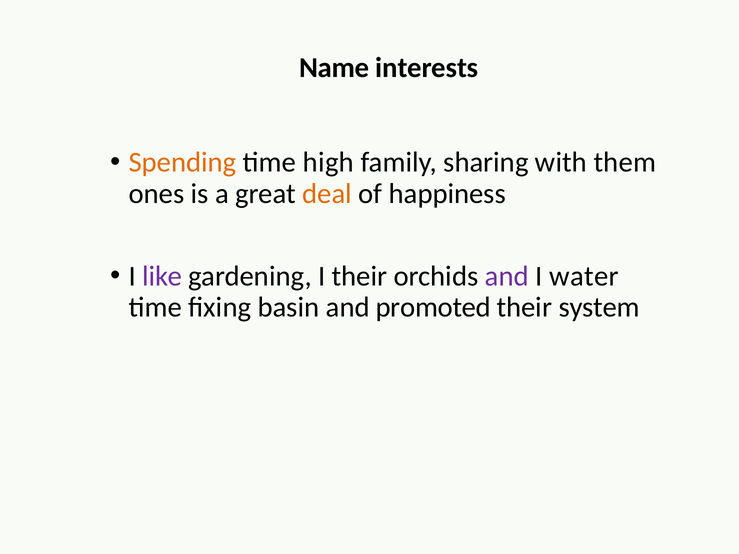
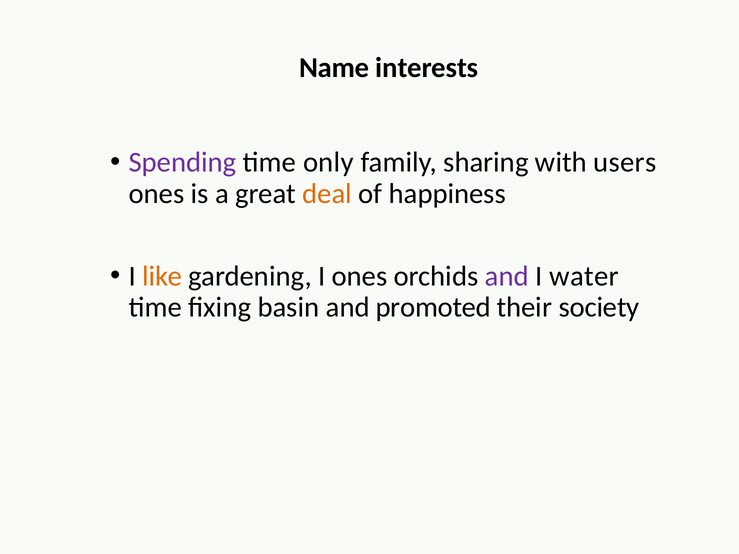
Spending colour: orange -> purple (183, 163)
high: high -> only (328, 163)
them: them -> users (625, 163)
like colour: purple -> orange (162, 276)
I their: their -> ones (360, 276)
system: system -> society (599, 307)
